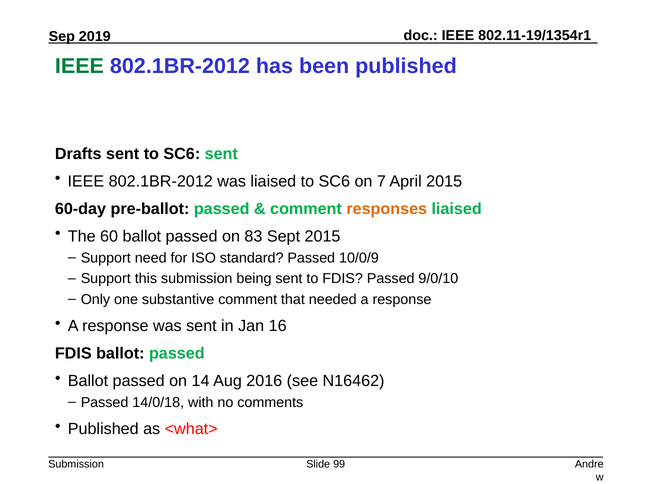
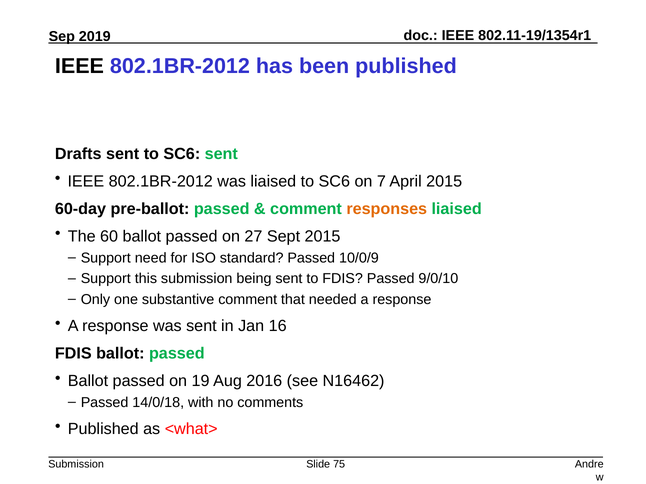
IEEE colour: green -> black (79, 66)
83: 83 -> 27 (253, 236)
14: 14 -> 19 (201, 381)
99: 99 -> 75 (339, 465)
